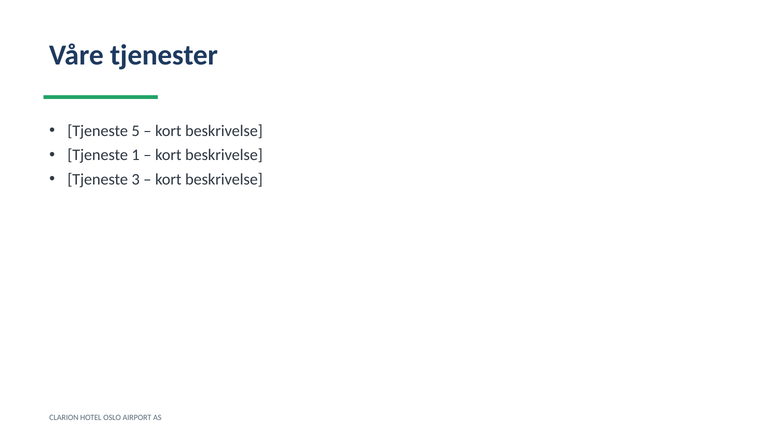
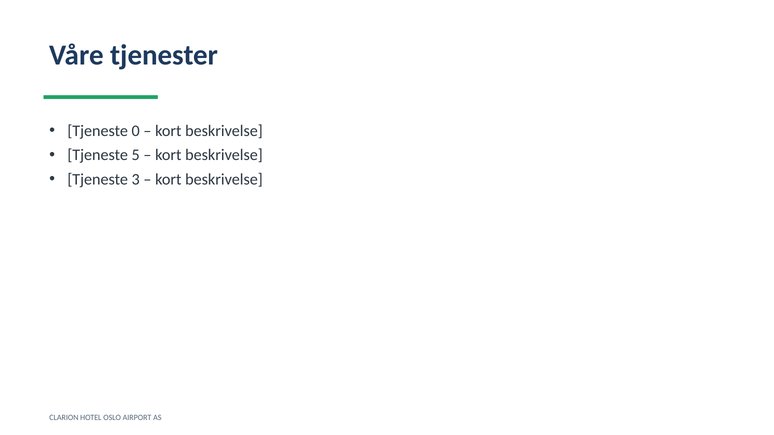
5: 5 -> 0 (136, 131)
1: 1 -> 5 (136, 155)
